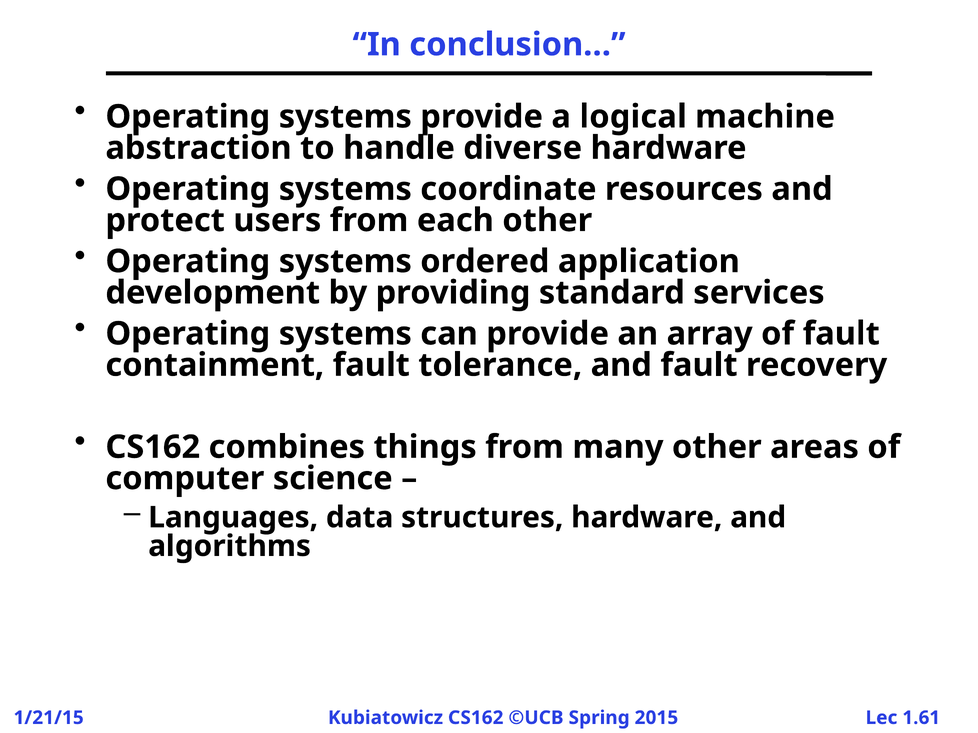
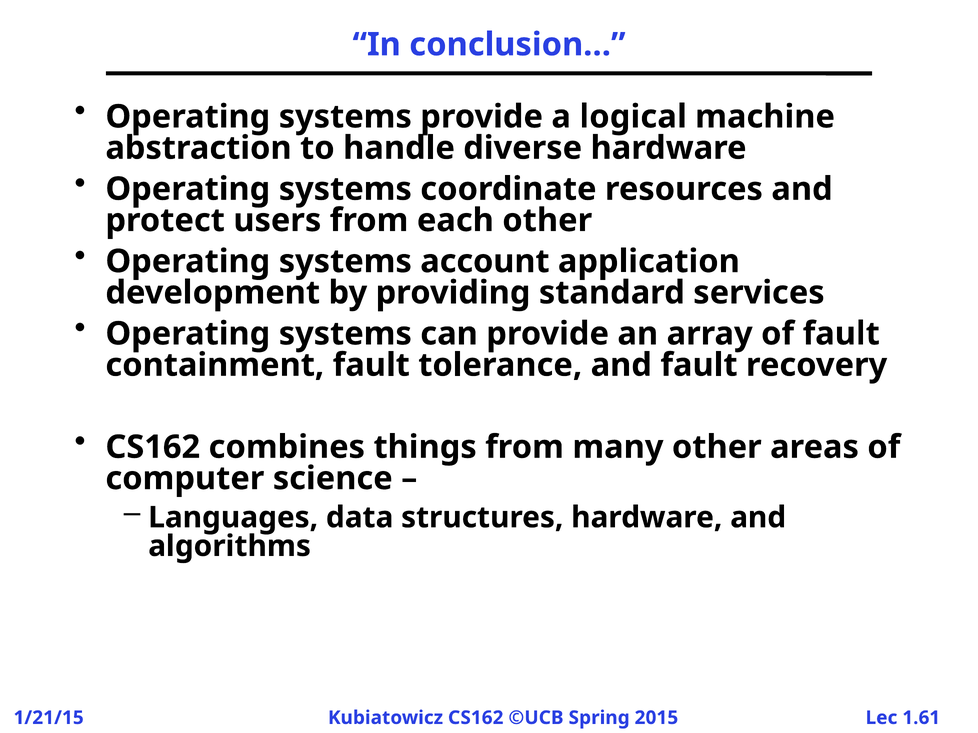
ordered: ordered -> account (485, 262)
